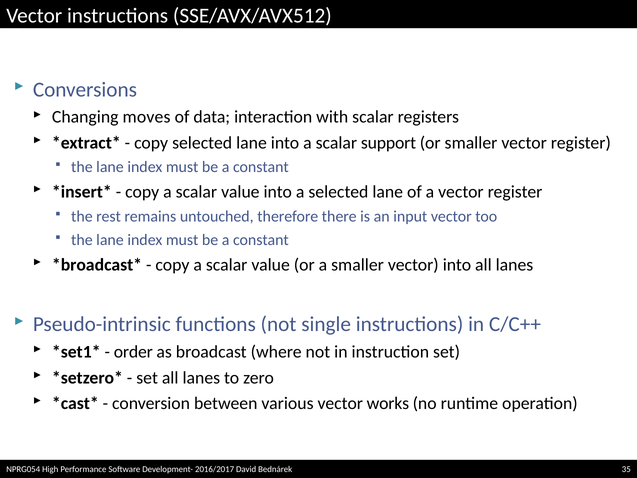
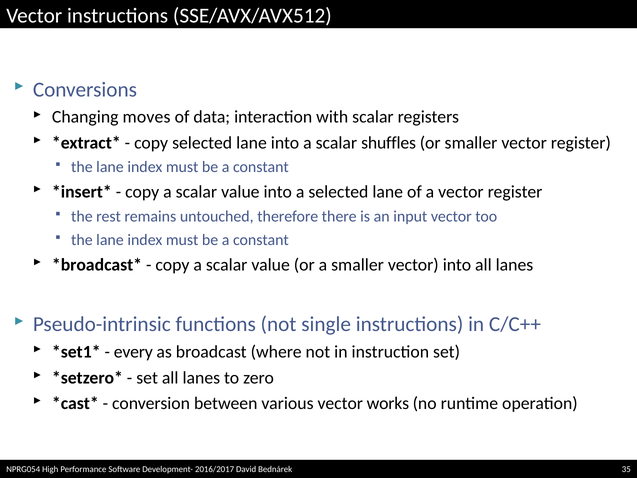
support: support -> shuffles (389, 143)
order: order -> every (133, 352)
